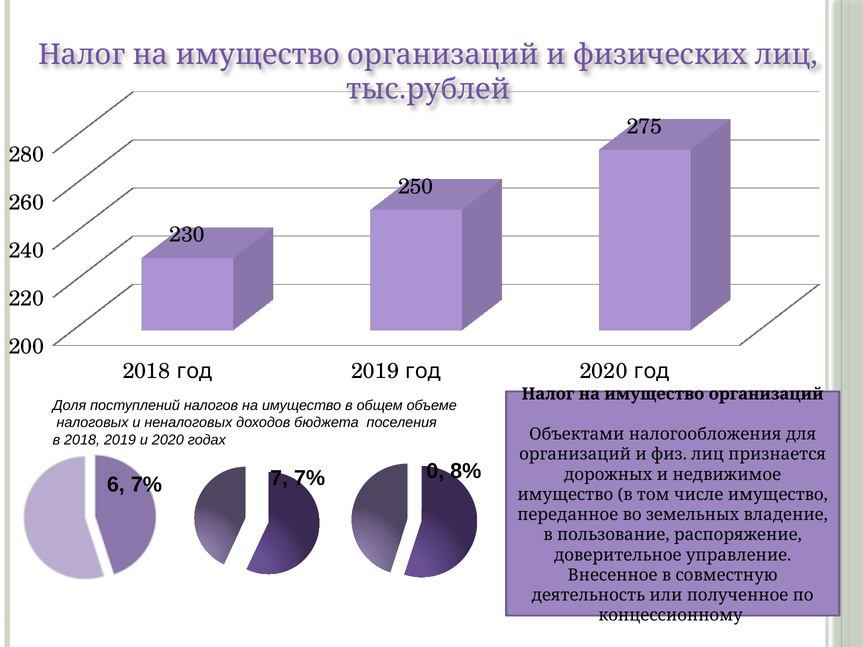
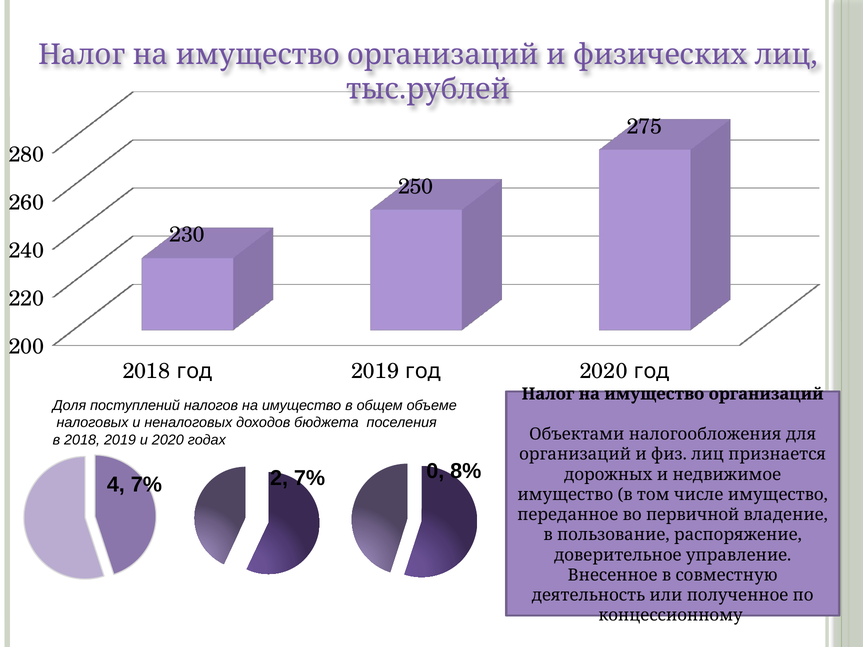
6: 6 -> 4 (116, 485)
7: 7 -> 2 (279, 478)
земельных: земельных -> первичной (693, 515)
